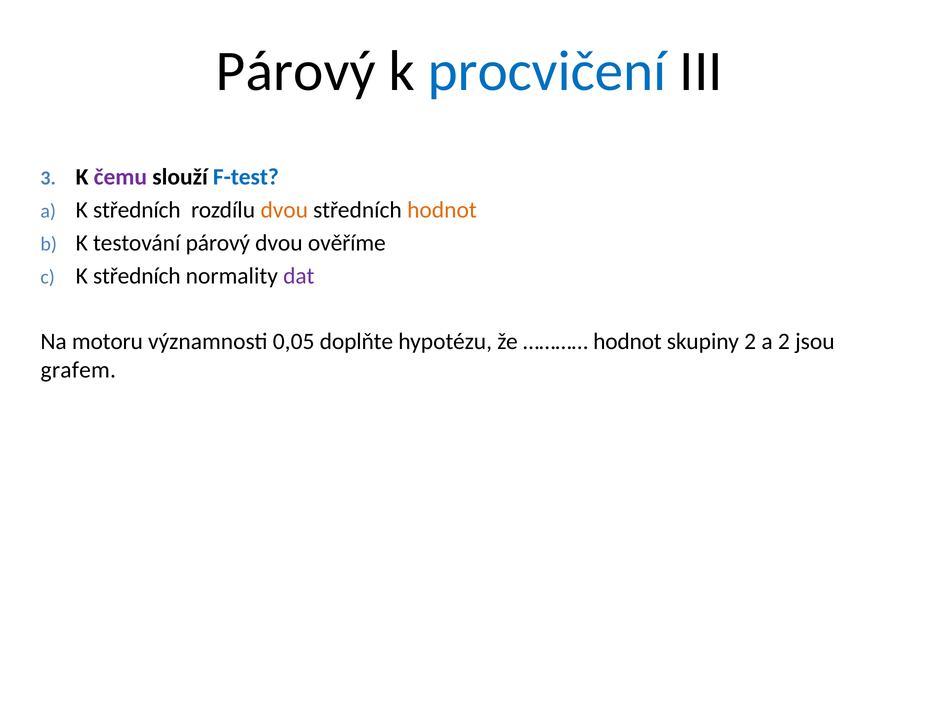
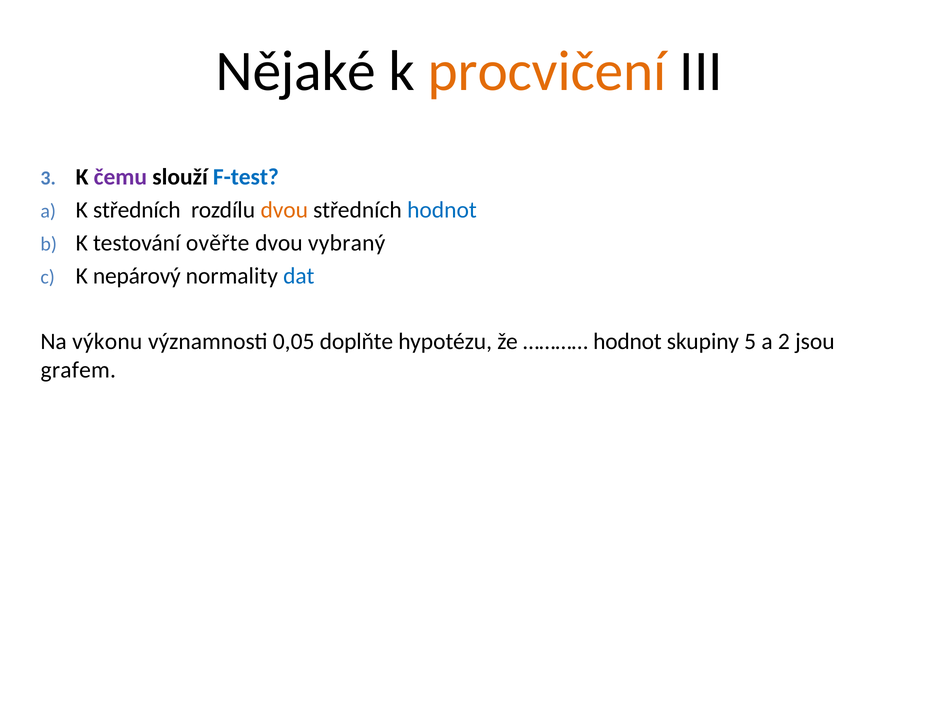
Párový: Párový -> Nějaké (296, 71)
procvičení colour: blue -> orange (547, 71)
hodnot colour: orange -> blue (442, 210)
testování párový: párový -> ověřte (218, 243)
ověříme: ověříme -> vybraný (347, 243)
středních: středních -> nepárový (137, 276)
dat colour: purple -> blue (299, 276)
motoru: motoru -> výkonu (107, 342)
skupiny 2: 2 -> 5 (750, 342)
